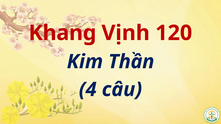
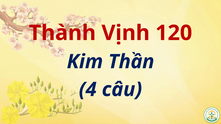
Khang: Khang -> Thành (62, 33)
